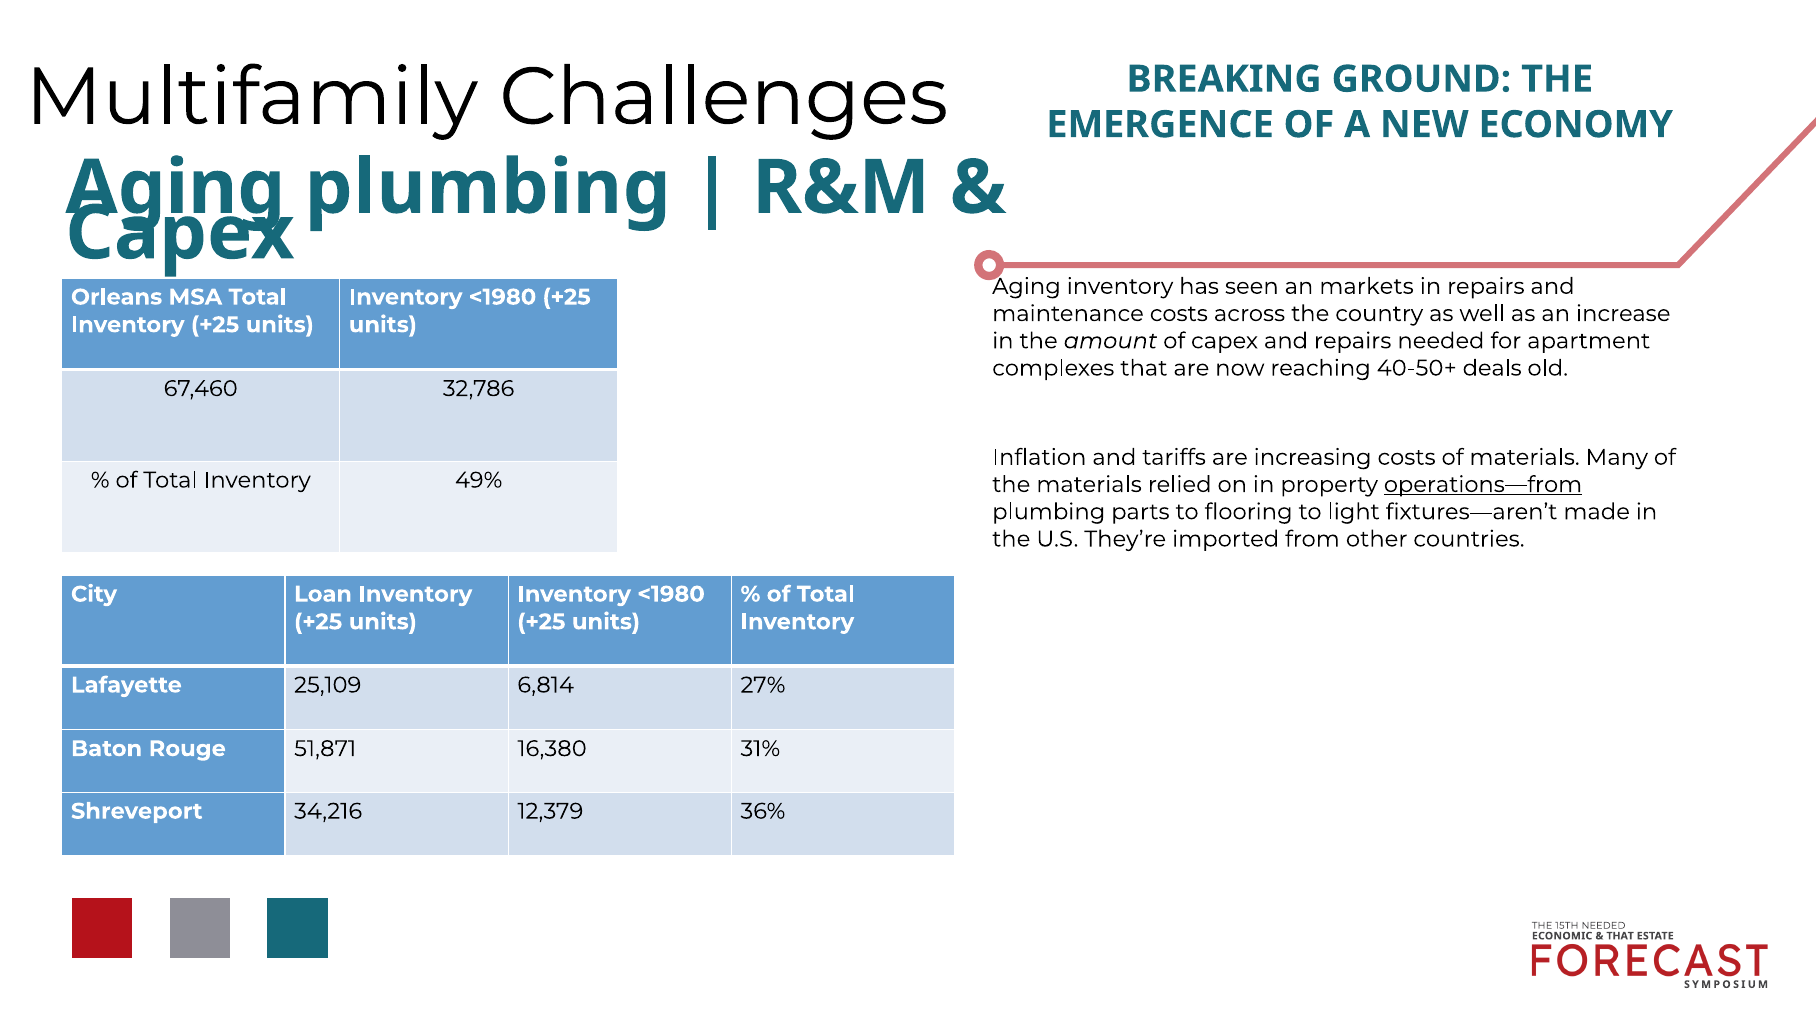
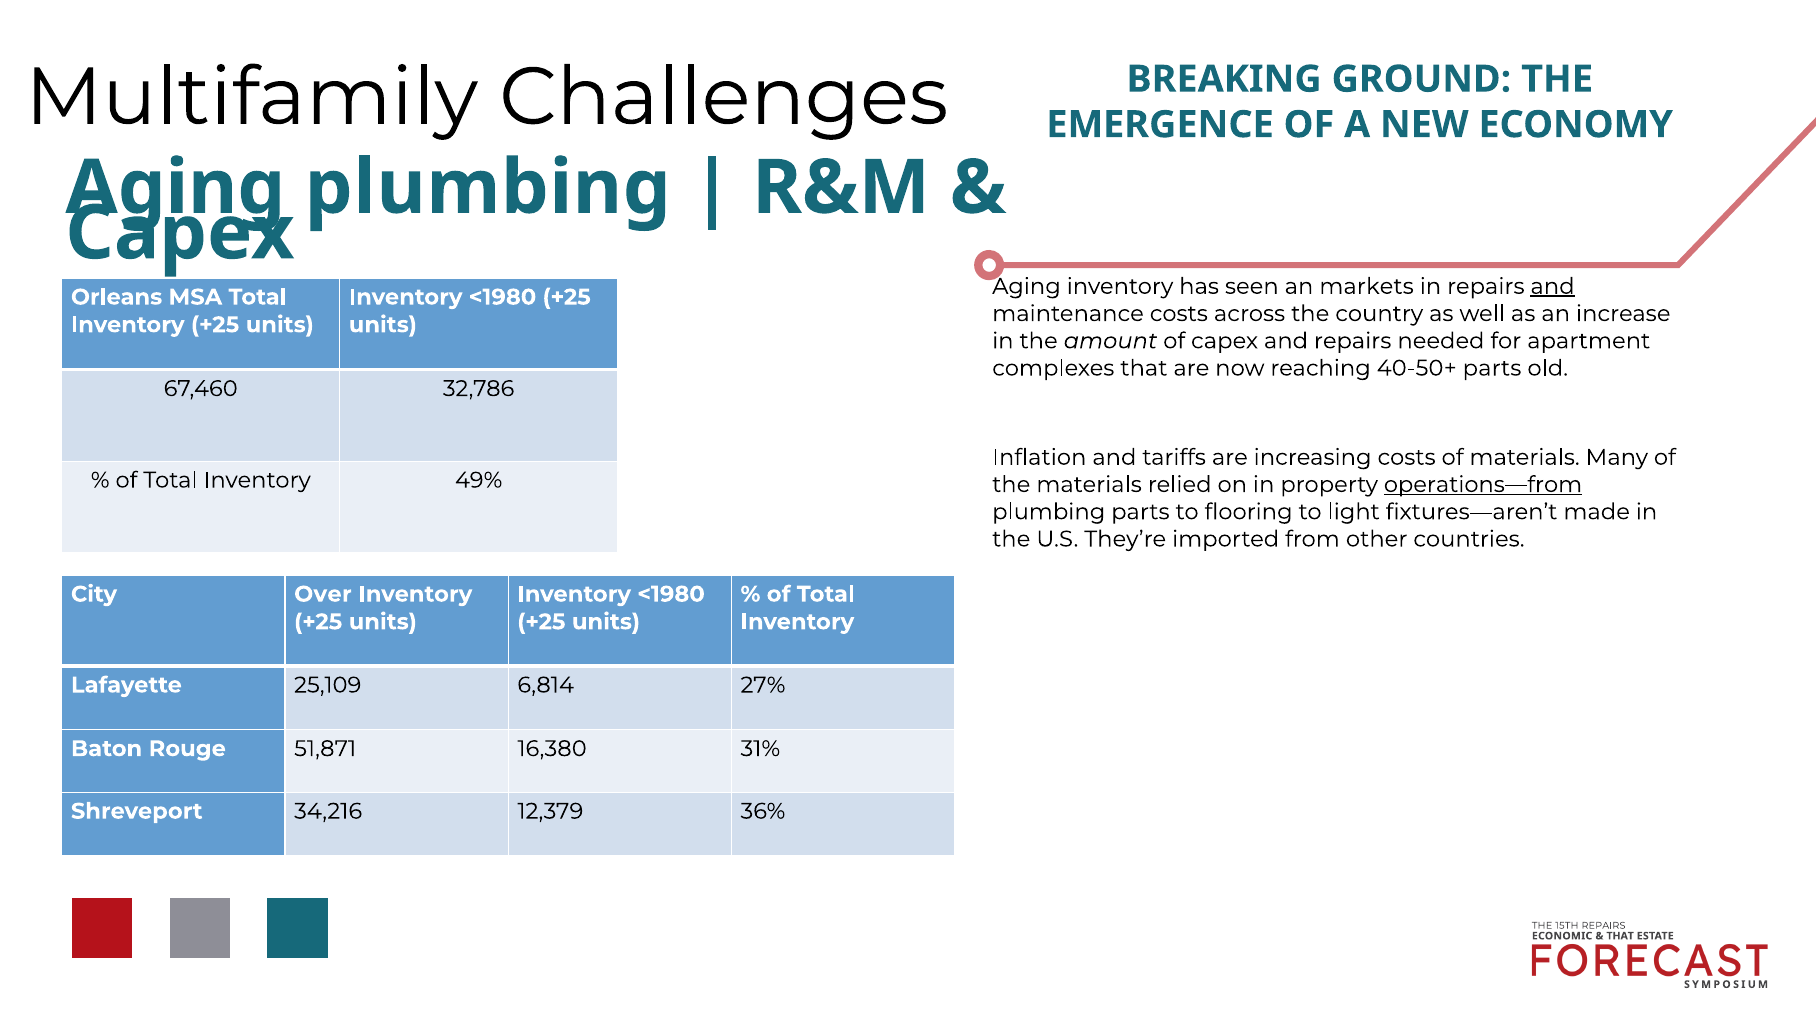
and underline: none -> present (1553, 286)
40-50+ deals: deals -> parts (1492, 368)
Loan: Loan -> Over (323, 594)
15TH NEEDED: NEEDED -> REPAIRS (1603, 925)
